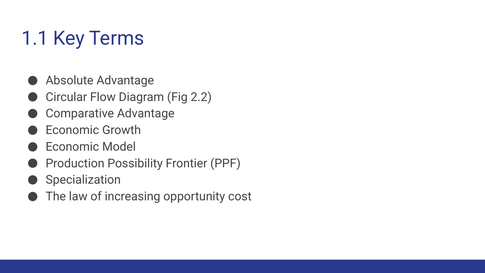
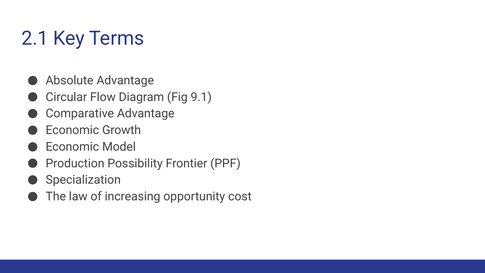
1.1: 1.1 -> 2.1 (35, 38)
2.2: 2.2 -> 9.1 (201, 97)
